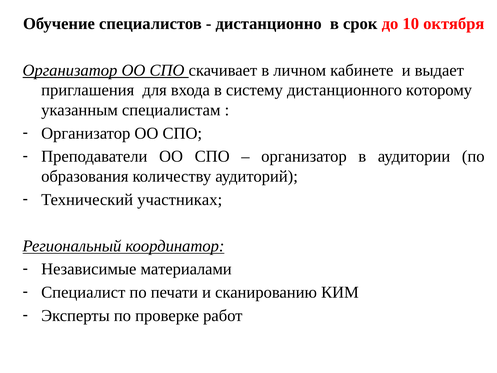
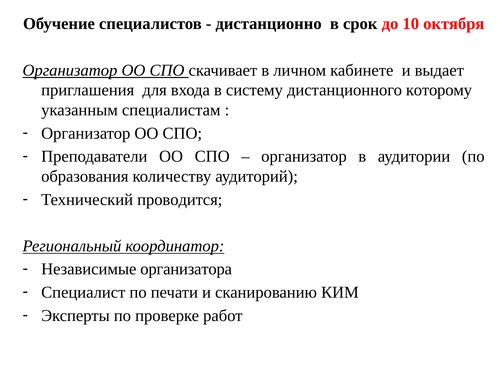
участниках: участниках -> проводится (180, 199)
материалами: материалами -> организатора (186, 269)
